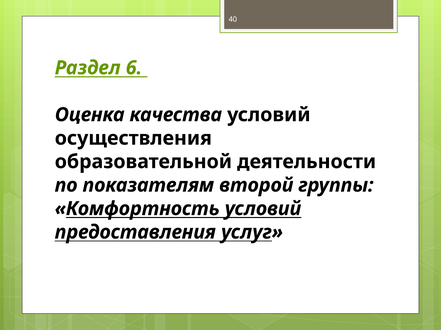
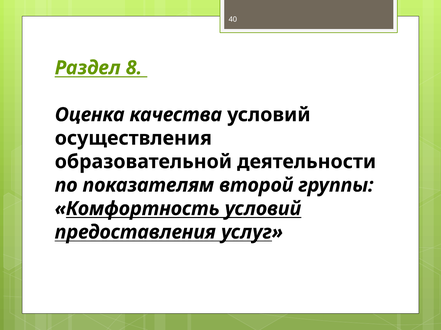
6: 6 -> 8 (134, 68)
